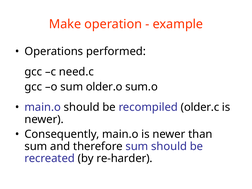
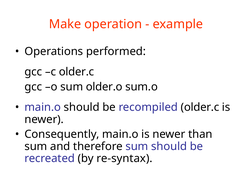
c need.c: need.c -> older.c (76, 72)
re-harder: re-harder -> re-syntax (124, 158)
